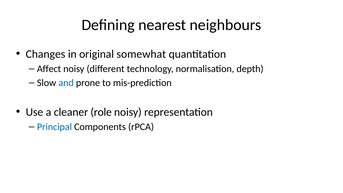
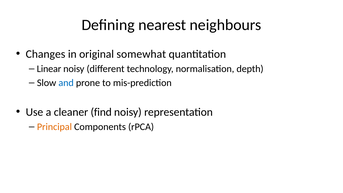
Affect: Affect -> Linear (49, 69)
role: role -> find (101, 112)
Principal colour: blue -> orange (54, 127)
